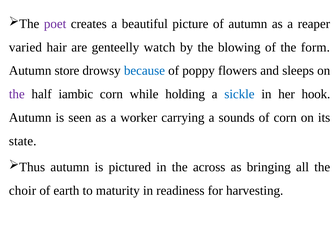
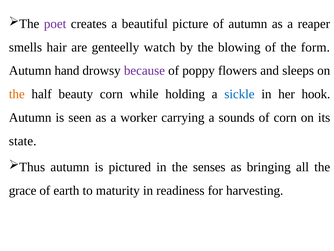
varied: varied -> smells (25, 47)
store: store -> hand (67, 71)
because colour: blue -> purple (144, 71)
the colour: purple -> orange (17, 94)
iambic: iambic -> beauty (76, 94)
across: across -> senses (209, 167)
choir: choir -> grace (23, 190)
